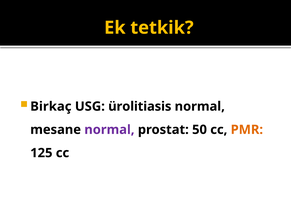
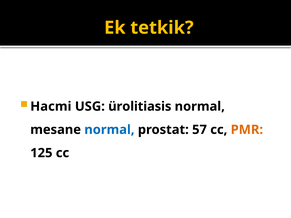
Birkaç: Birkaç -> Hacmi (51, 107)
normal colour: purple -> blue (109, 130)
50: 50 -> 57 (200, 130)
